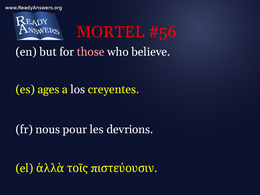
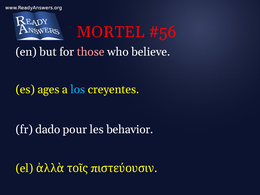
los colour: white -> light blue (78, 89)
nous: nous -> dado (48, 130)
devrions: devrions -> behavior (130, 130)
